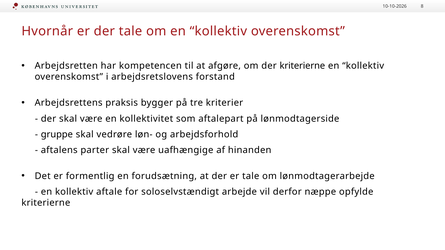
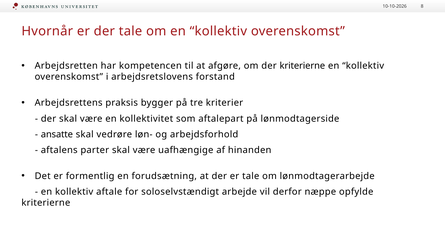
gruppe: gruppe -> ansatte (57, 135)
